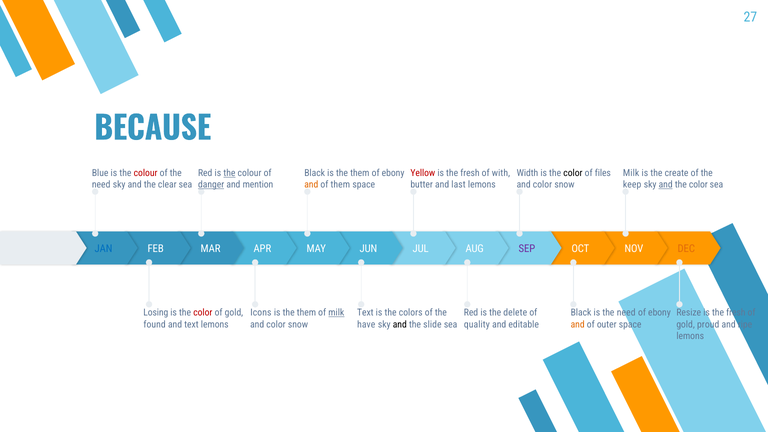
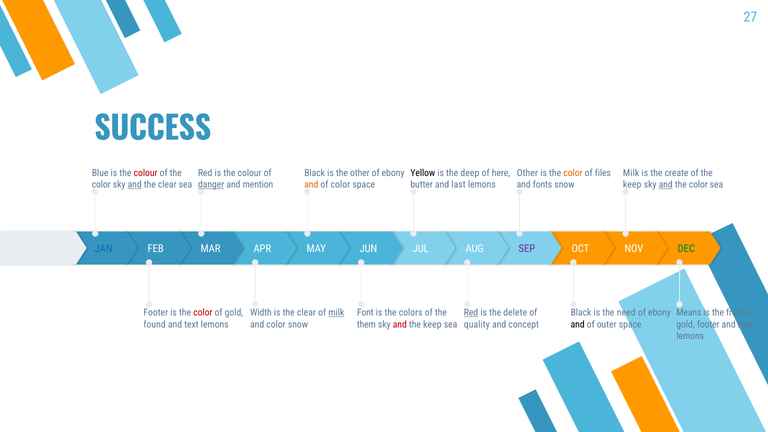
BECAUSE: BECAUSE -> SUCCESS (153, 129)
the underline: present -> none (229, 173)
Black is the them: them -> other (360, 173)
Yellow colour: red -> black (423, 173)
fresh: fresh -> deep (470, 173)
with: with -> here (501, 173)
Width: Width -> Other (527, 173)
color colour: black -> orange (573, 173)
need: need -> color (101, 185)
and underline: none -> present (135, 185)
of them: them -> color (340, 185)
color: color -> fonts (543, 185)
DEC colour: orange -> green (686, 249)
Losing: Losing -> Footer (156, 313)
Icons: Icons -> Width (261, 313)
them: them -> clear (306, 313)
Text: Text -> Font (365, 313)
Red underline: none -> present (471, 313)
Resize: Resize -> Means (689, 313)
have: have -> them (366, 324)
and colour: black -> red (400, 324)
slide: slide -> keep (432, 324)
editable: editable -> concept (524, 324)
and colour: orange -> black (578, 324)
gold proud: proud -> footer (708, 324)
